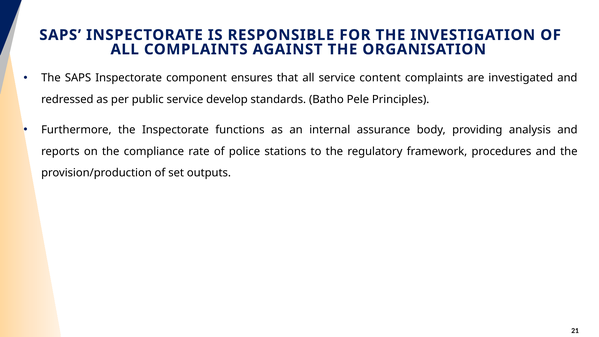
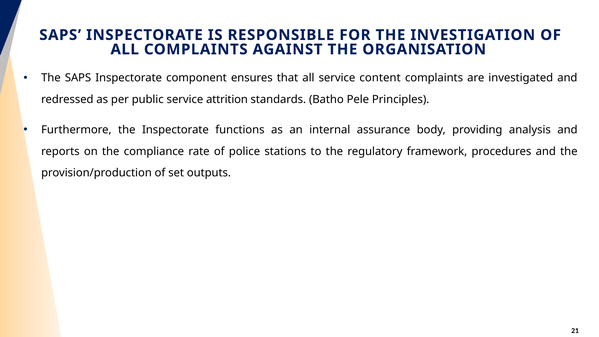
develop: develop -> attrition (227, 99)
